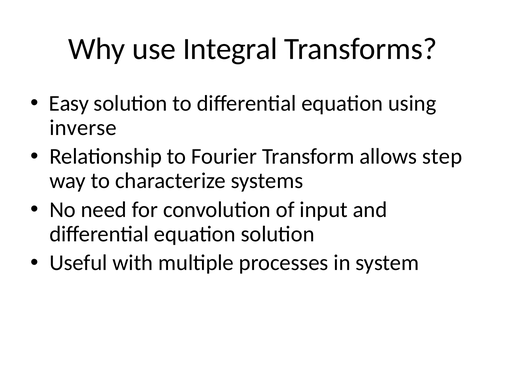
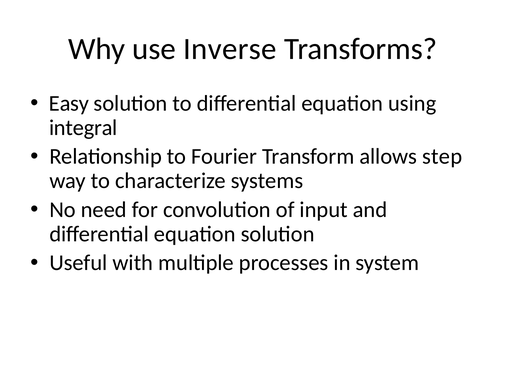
Integral: Integral -> Inverse (230, 49)
inverse: inverse -> integral (83, 127)
